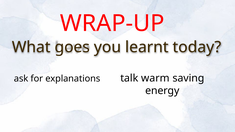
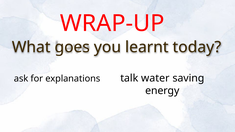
warm: warm -> water (155, 78)
